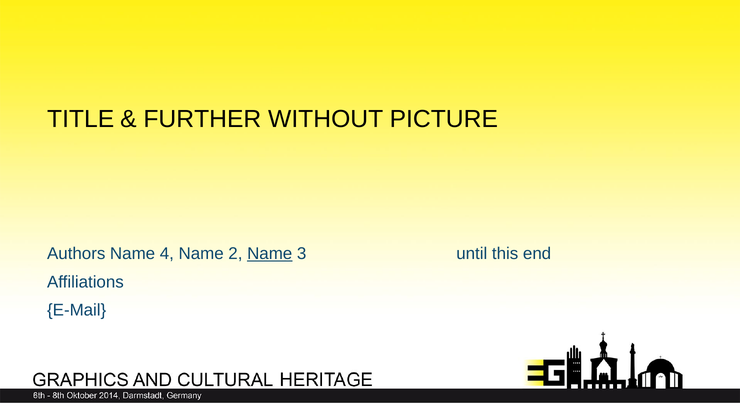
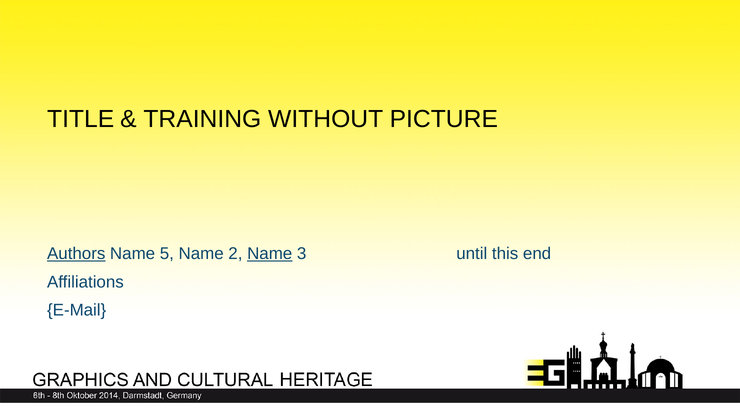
FURTHER: FURTHER -> TRAINING (202, 119)
Authors underline: none -> present (76, 254)
4: 4 -> 5 (167, 254)
